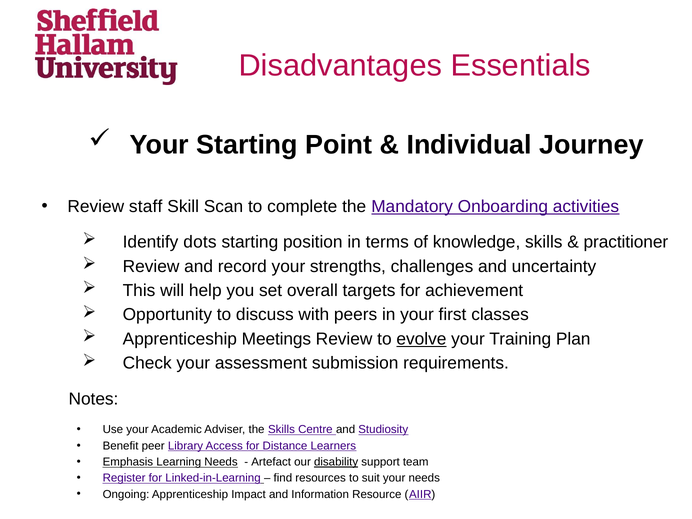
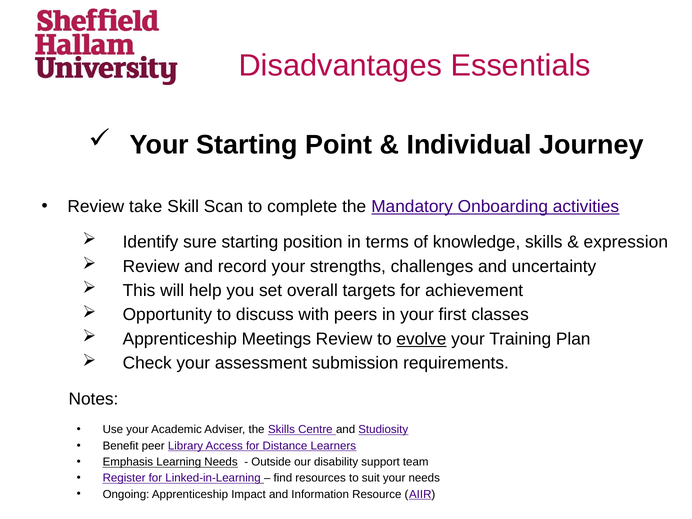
staff: staff -> take (146, 206)
dots: dots -> sure (200, 242)
practitioner: practitioner -> expression (626, 242)
Artefact: Artefact -> Outside (271, 462)
disability underline: present -> none (336, 462)
